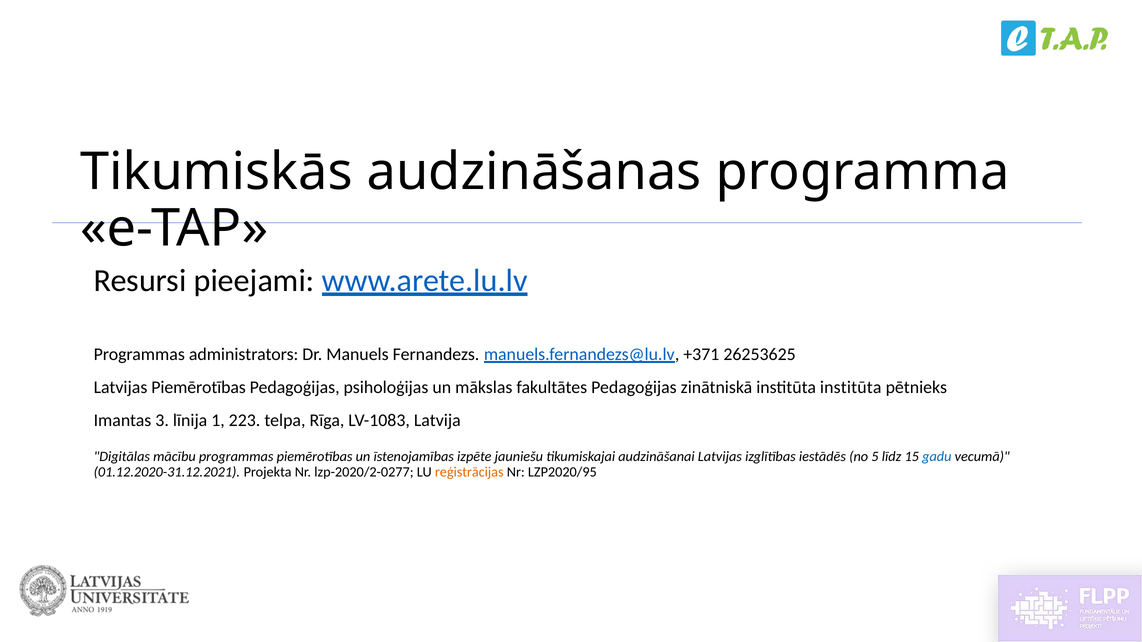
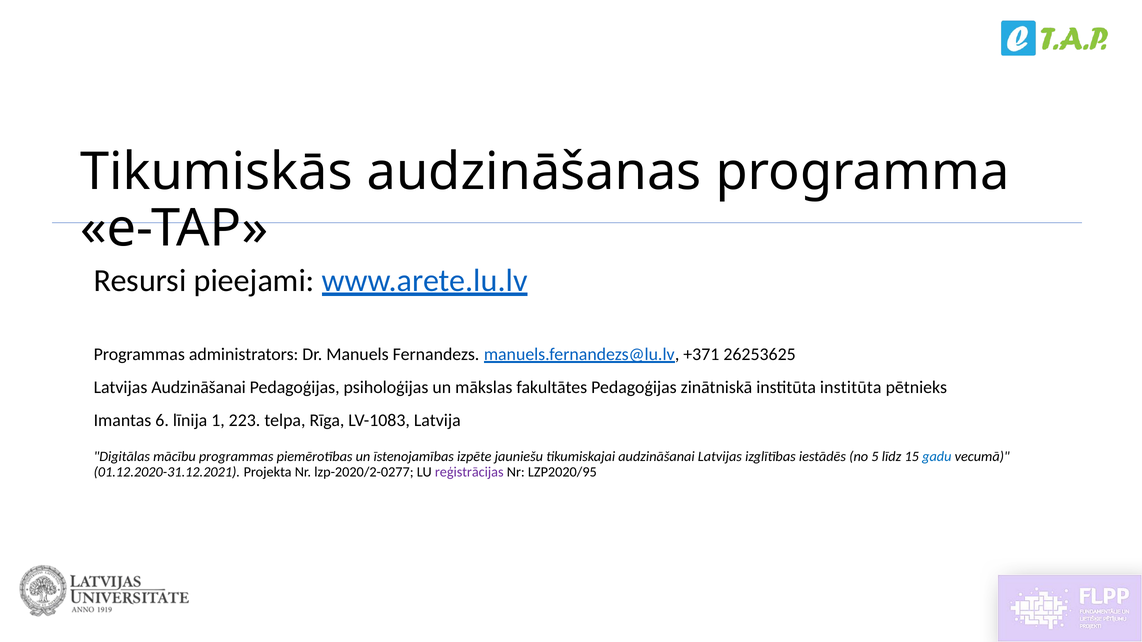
Latvijas Piemērotības: Piemērotības -> Audzināšanai (199, 388)
3: 3 -> 6 (162, 421)
reģistrācijas colour: orange -> purple (469, 472)
